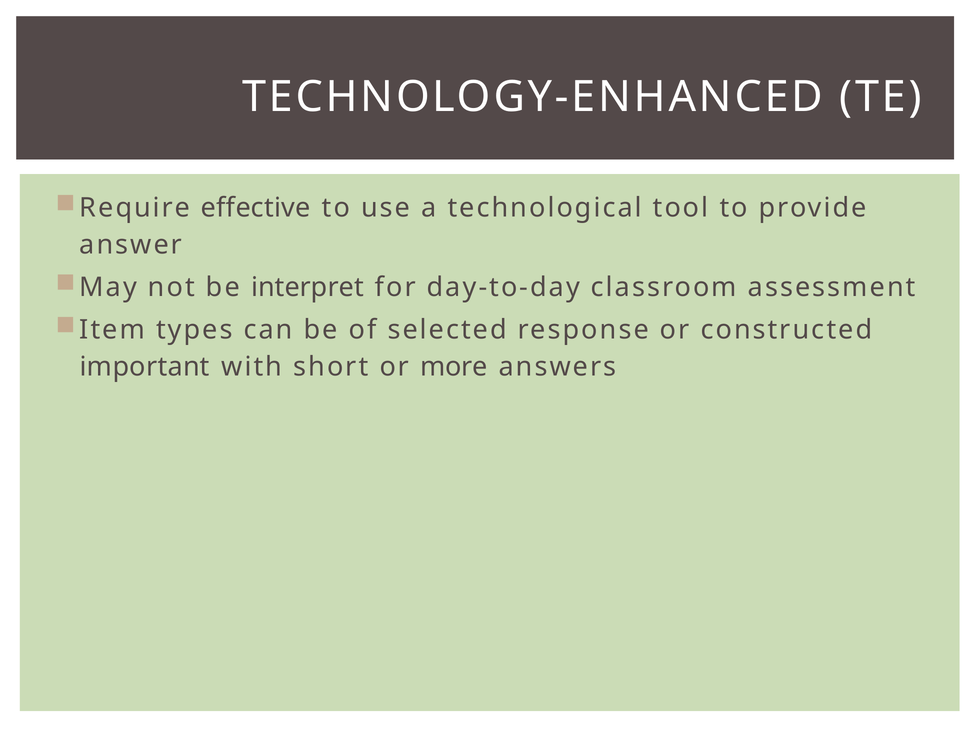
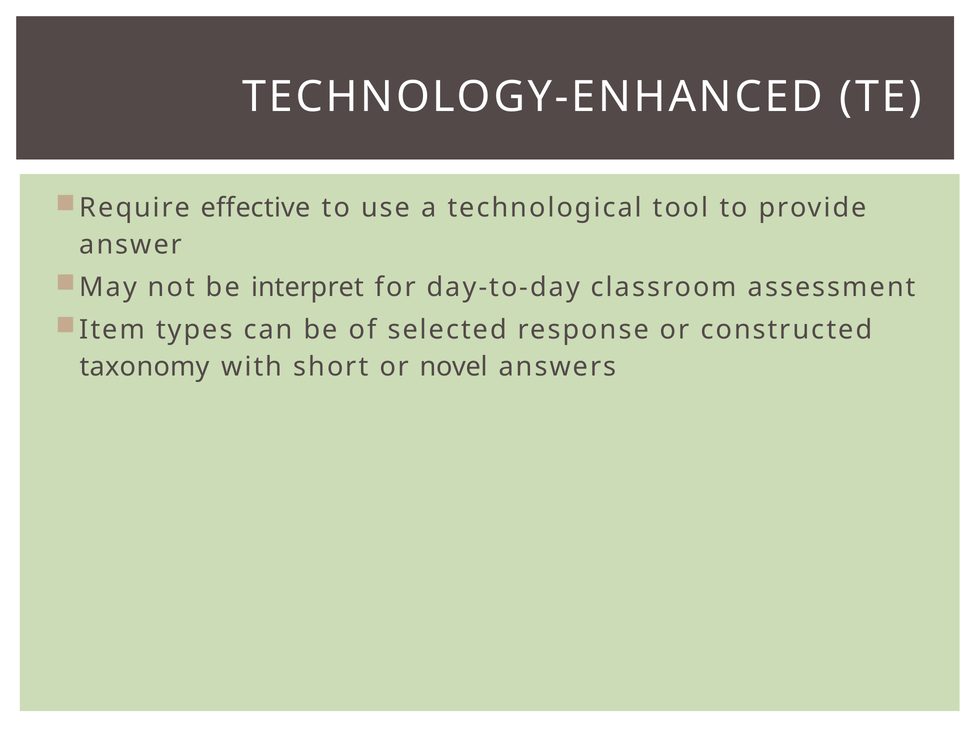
important: important -> taxonomy (145, 367)
more: more -> novel (454, 367)
